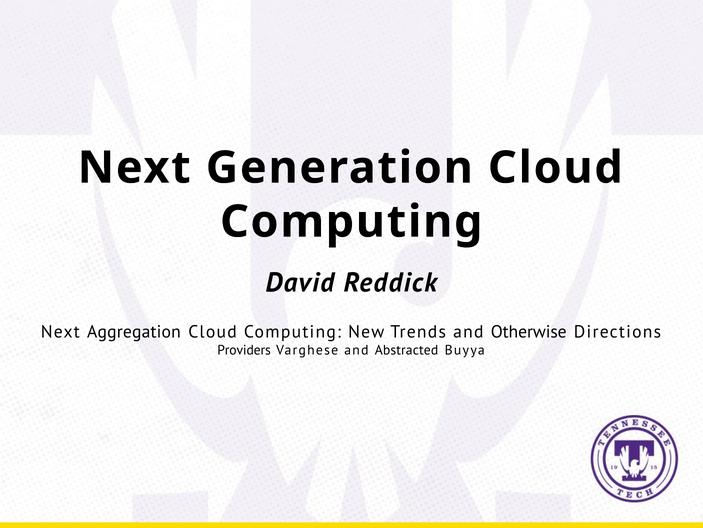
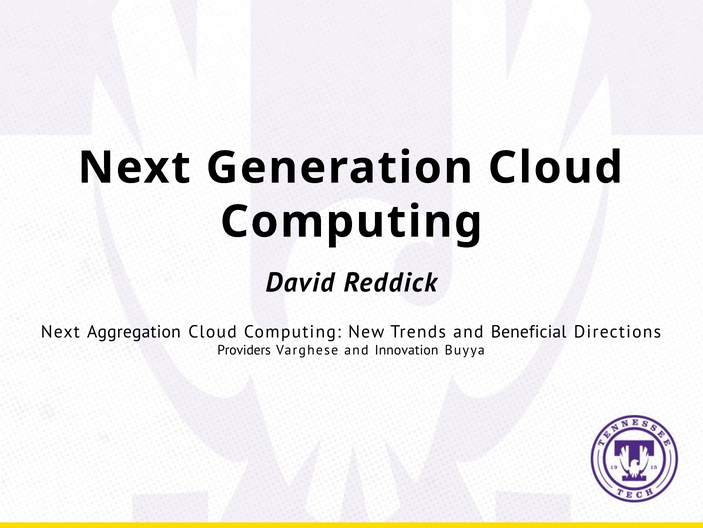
Otherwise: Otherwise -> Beneficial (529, 331)
Abstracted: Abstracted -> Innovation (407, 350)
